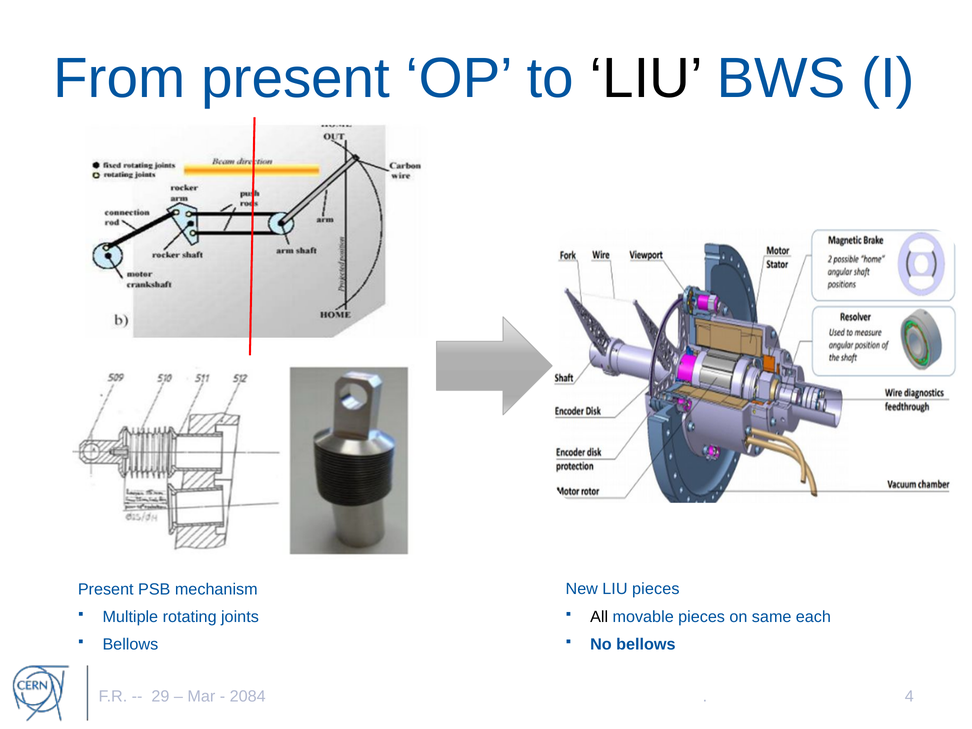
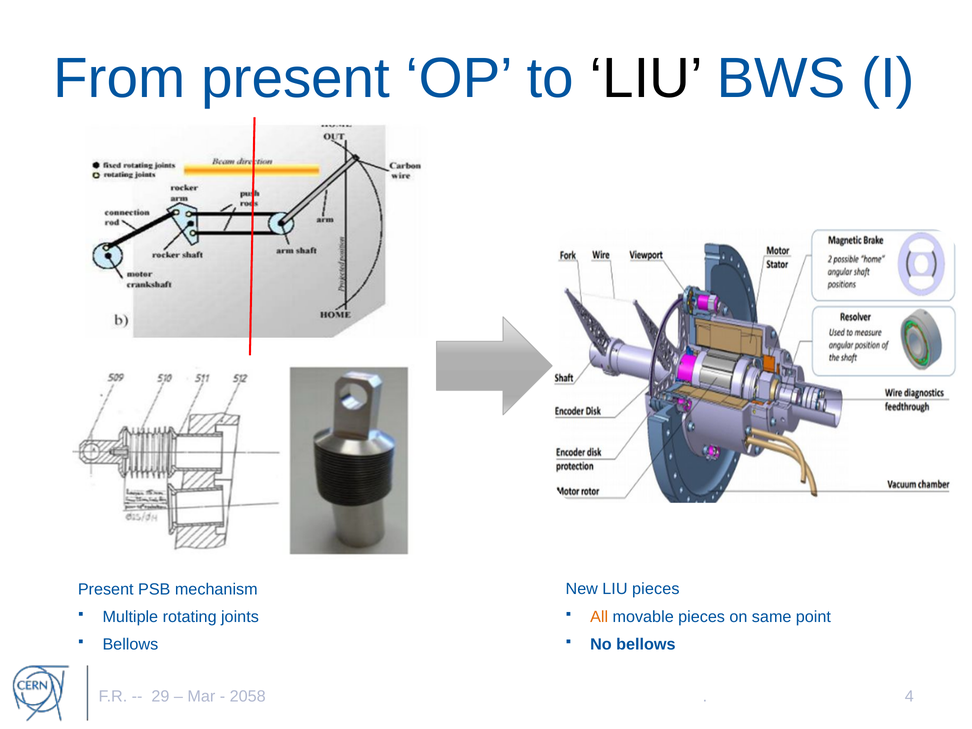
All colour: black -> orange (599, 617)
each: each -> point (813, 617)
2084: 2084 -> 2058 (248, 696)
